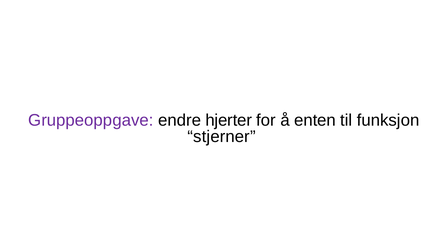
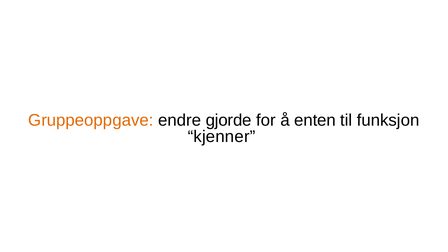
Gruppeoppgave colour: purple -> orange (91, 120)
hjerter: hjerter -> gjorde (229, 120)
stjerner: stjerner -> kjenner (222, 137)
